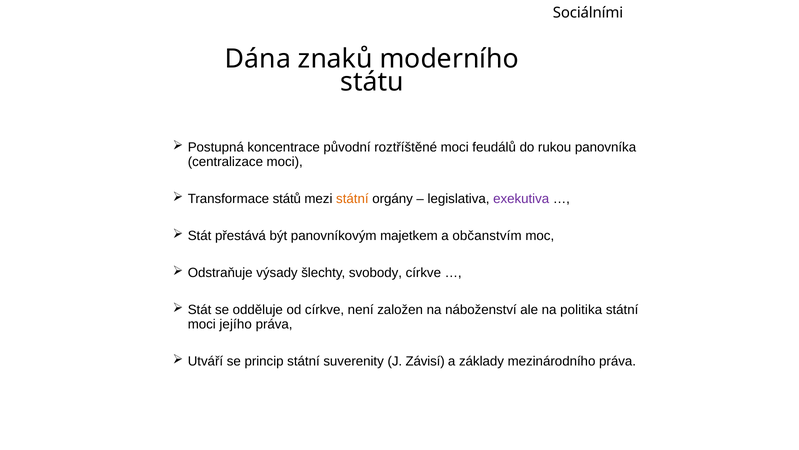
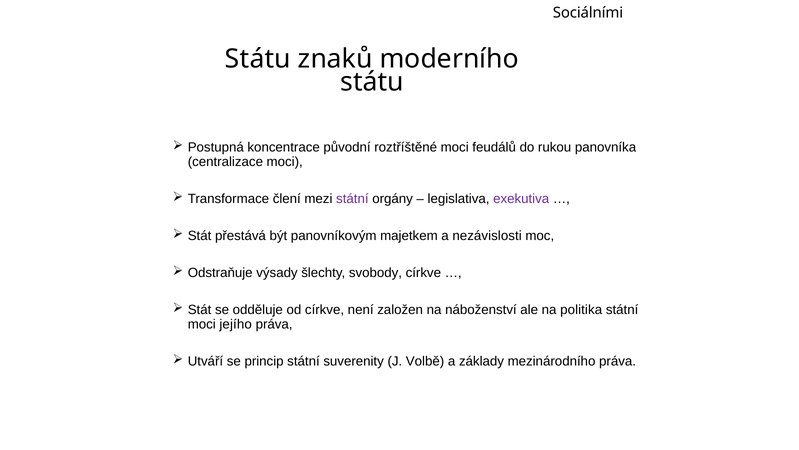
Dána: Dána -> Státu (258, 59)
států: států -> člení (287, 198)
státní colour: orange -> purple (352, 198)
občanstvím: občanstvím -> nezávislosti (487, 235)
Závisí: Závisí -> Volbě (425, 361)
